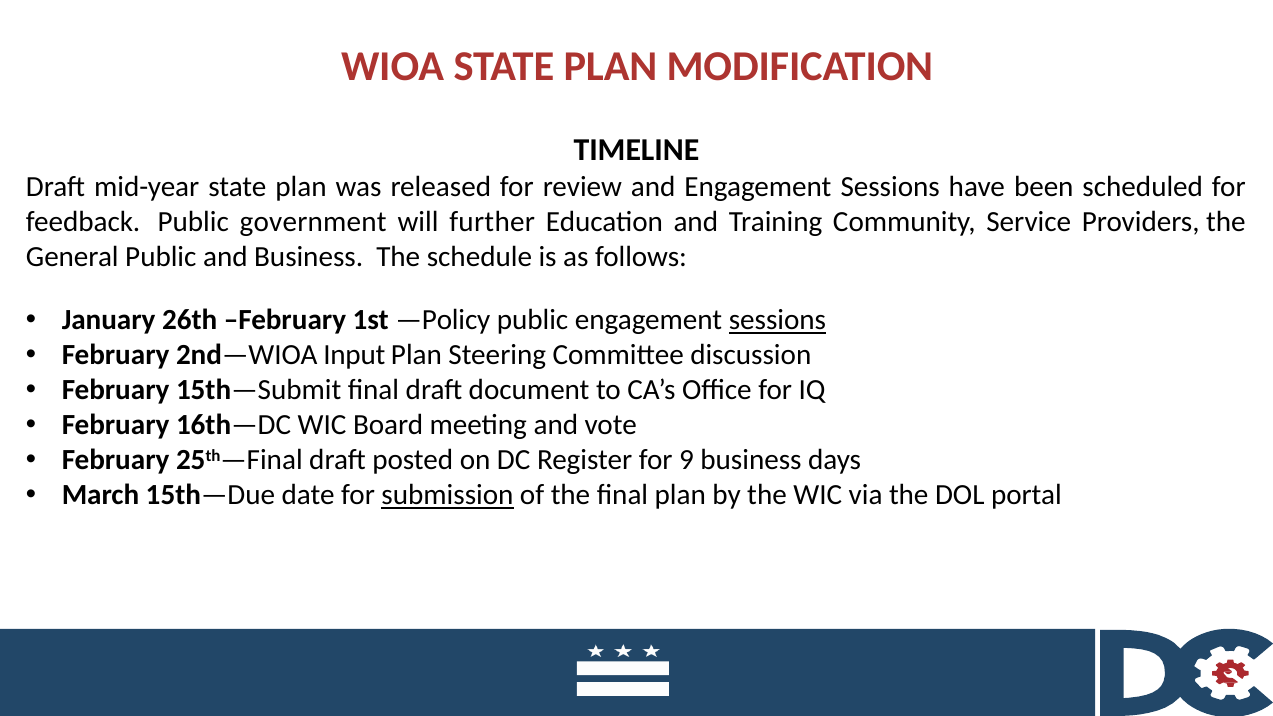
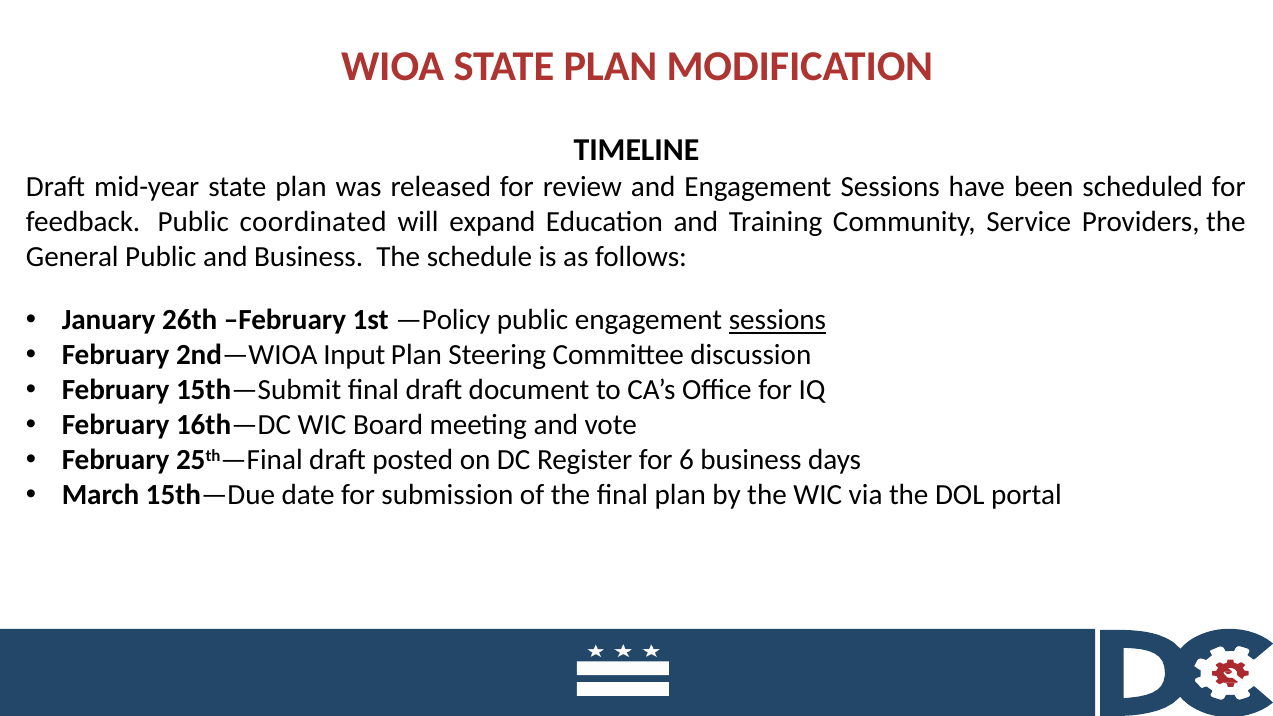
government: government -> coordinated (313, 222)
further: further -> expand (492, 222)
9: 9 -> 6 (686, 460)
submission underline: present -> none (448, 495)
